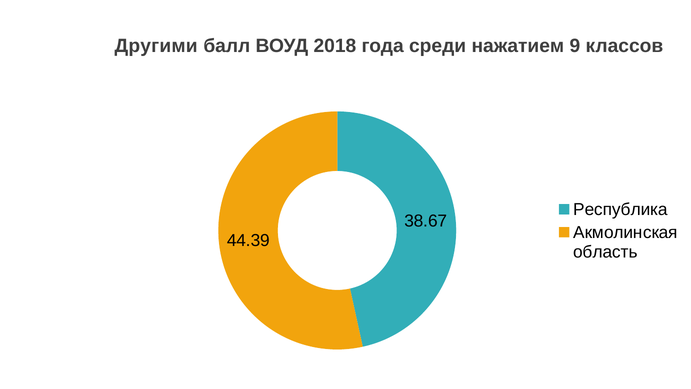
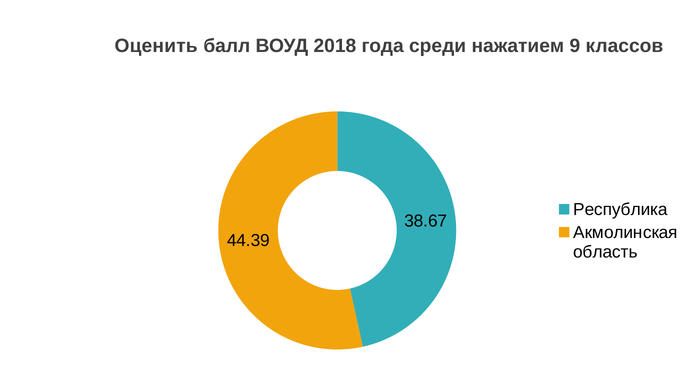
Другими: Другими -> Оценить (156, 46)
